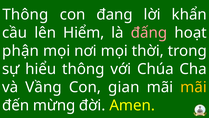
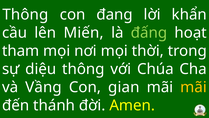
Hiểm: Hiểm -> Miến (84, 33)
đấng colour: pink -> light green (149, 33)
phận: phận -> tham (21, 51)
hiểu: hiểu -> diệu (41, 69)
mừng: mừng -> thánh (54, 105)
